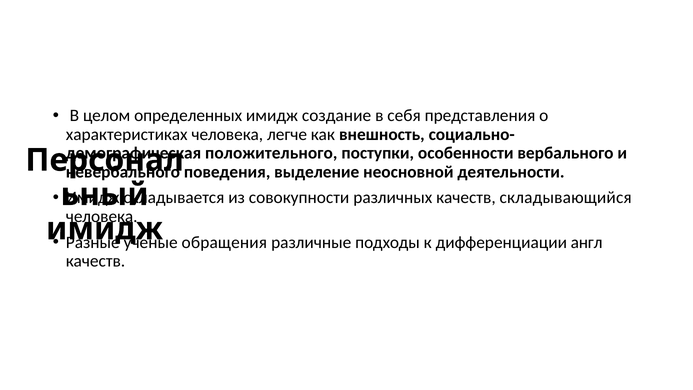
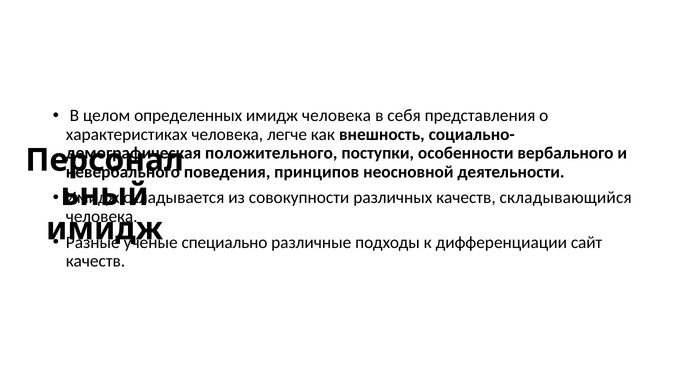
имидж создание: создание -> человека (336, 116)
выделение: выделение -> принципов (317, 172)
обращения: обращения -> специально (224, 242)
англ: англ -> сайт (587, 242)
